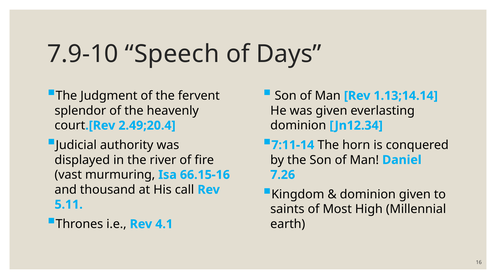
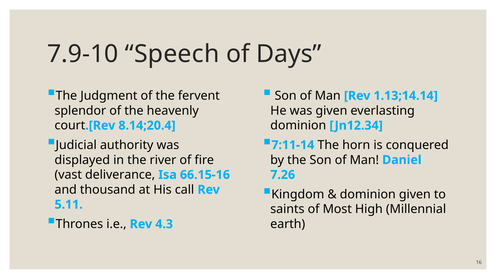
2.49;20.4: 2.49;20.4 -> 8.14;20.4 (147, 125)
murmuring: murmuring -> deliverance (120, 175)
4.1: 4.1 -> 4.3 (164, 224)
